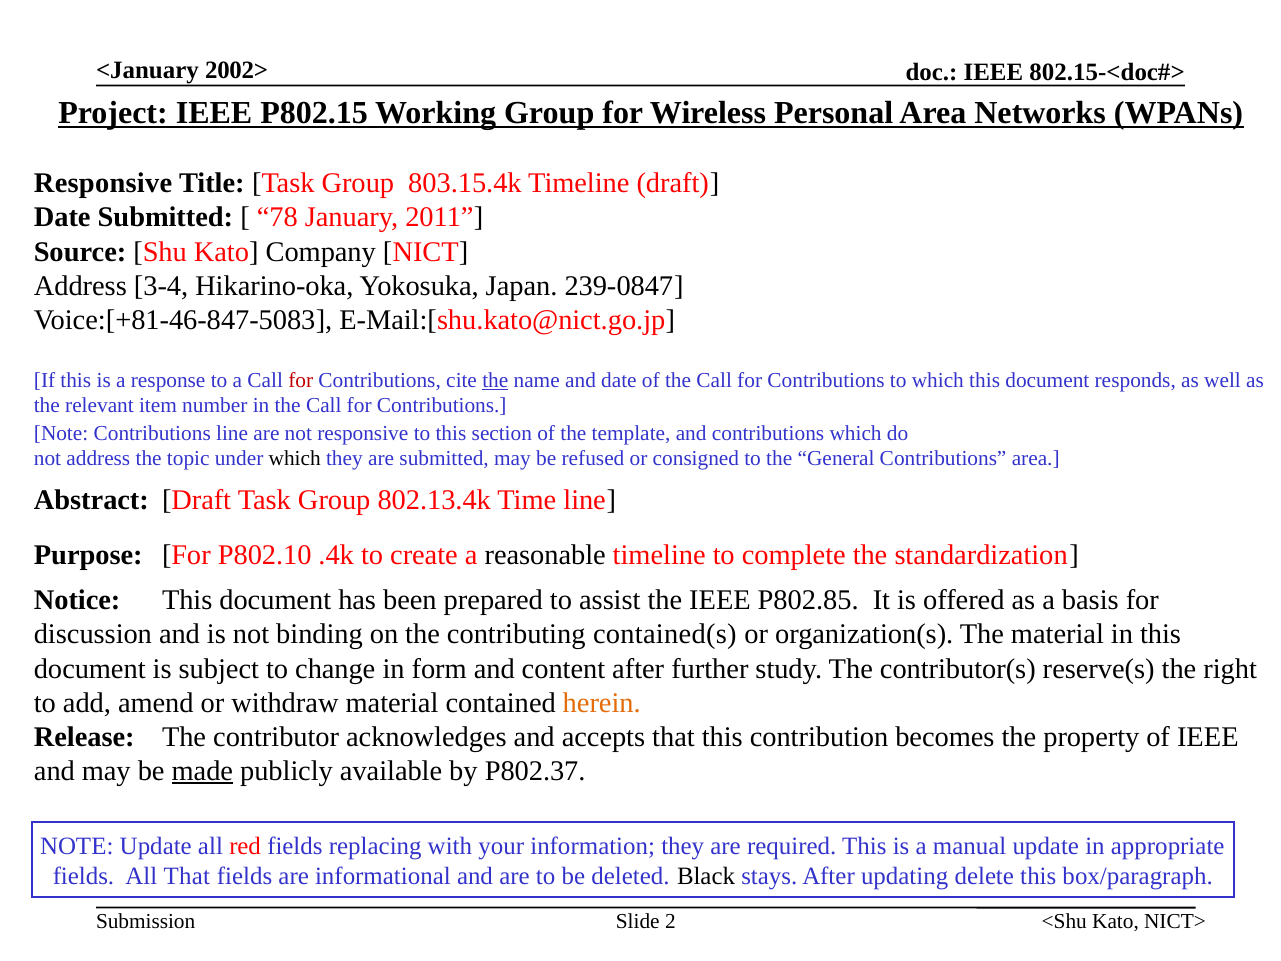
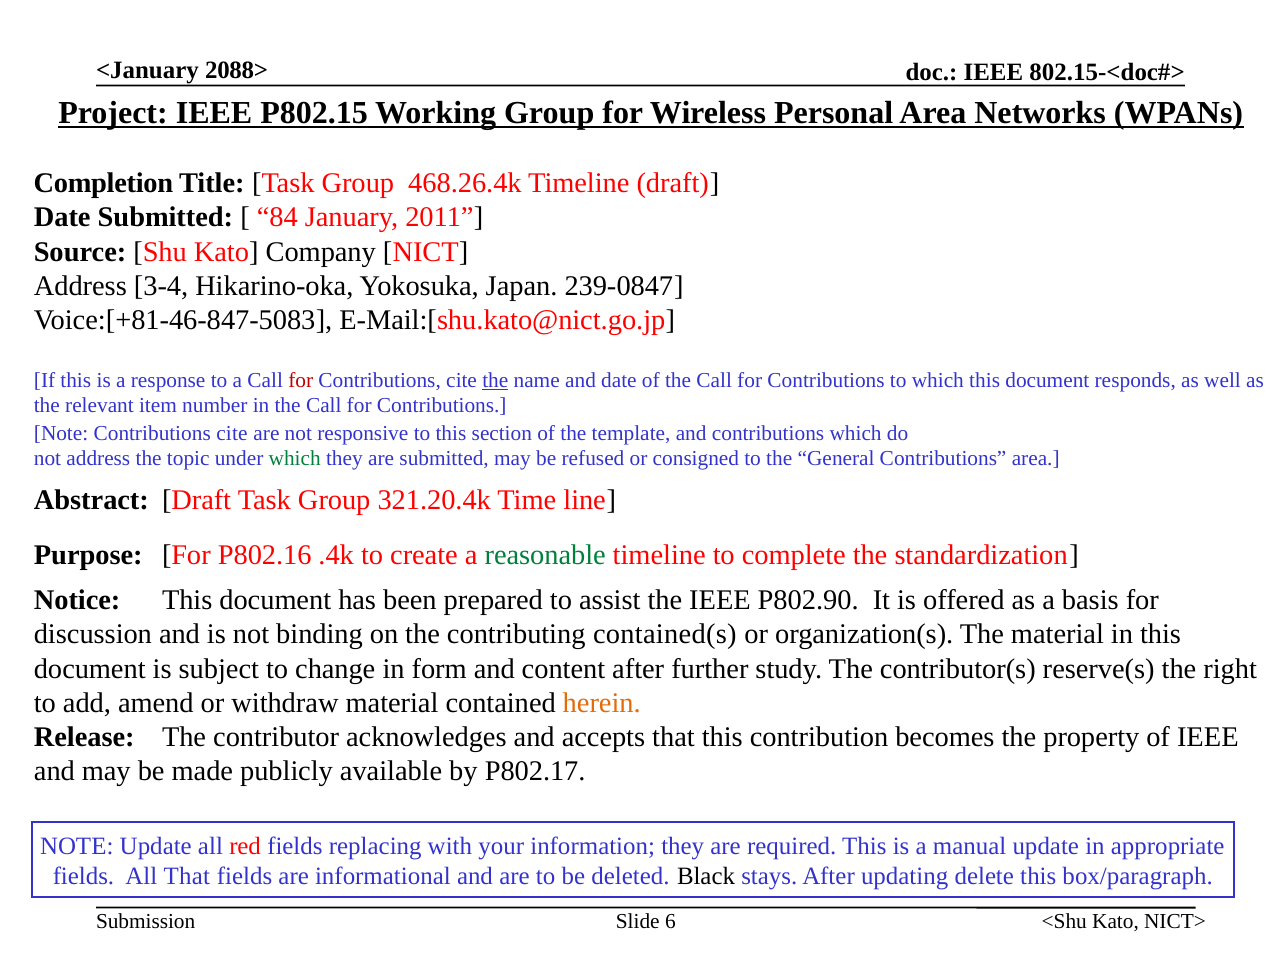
2002>: 2002> -> 2088> (237, 70)
Responsive: Responsive -> Completion (103, 183)
803.15.4k: 803.15.4k -> 468.26.4k (465, 183)
78: 78 -> 84 (277, 217)
Note Contributions line: line -> cite (232, 433)
which colour: black -> green (295, 459)
802.13.4k: 802.13.4k -> 321.20.4k (434, 500)
P802.10: P802.10 -> P802.16 (265, 555)
reasonable colour: black -> green (545, 555)
P802.85: P802.85 -> P802.90 (808, 600)
made underline: present -> none (202, 771)
P802.37: P802.37 -> P802.17 (535, 771)
2: 2 -> 6 (670, 921)
